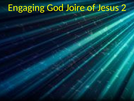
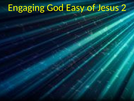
Joire: Joire -> Easy (75, 8)
